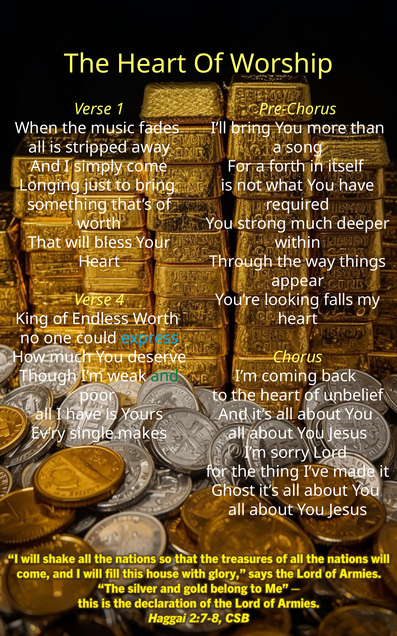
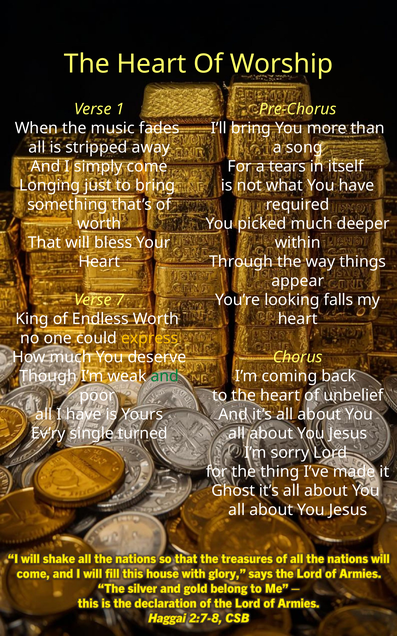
forth: forth -> tears (287, 166)
strong: strong -> picked (262, 223)
4: 4 -> 7 (120, 300)
express colour: light blue -> yellow (150, 338)
makes: makes -> turned (143, 433)
